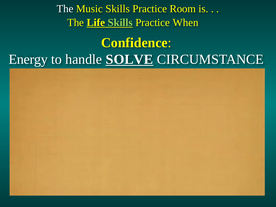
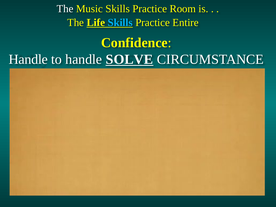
Skills colour: light green -> light blue (120, 23)
When: When -> Entire (186, 23)
Energy: Energy -> Handle (28, 59)
